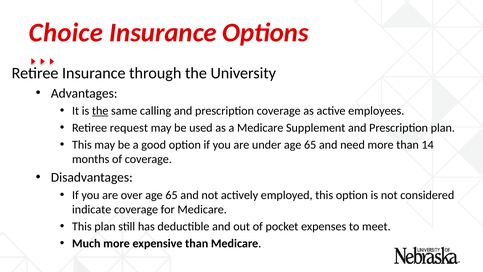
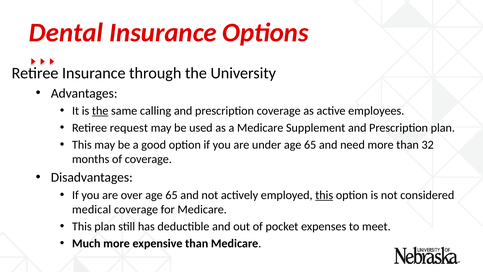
Choice: Choice -> Dental (66, 33)
14: 14 -> 32 (428, 145)
this underline: none -> present (324, 195)
indicate: indicate -> medical (92, 209)
